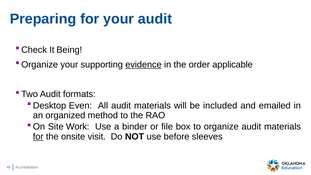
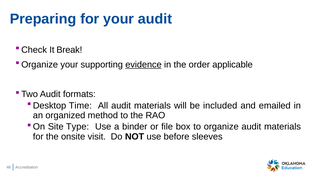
Being: Being -> Break (69, 50)
Even: Even -> Time (80, 105)
Work: Work -> Type (78, 127)
for underline: present -> none (38, 136)
